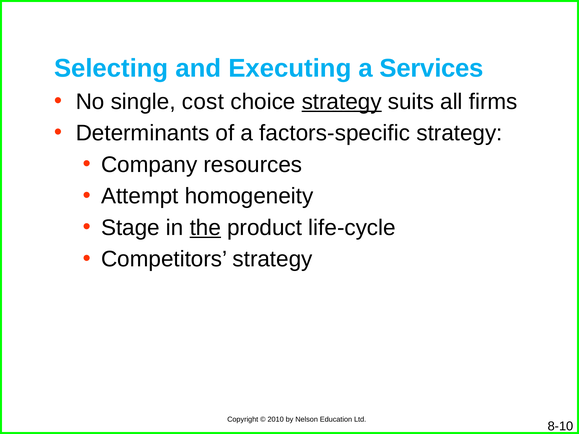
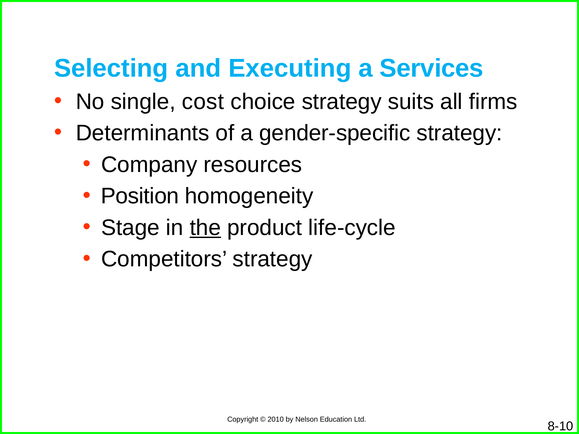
strategy underline: present -> none (342, 102)
factors-specific: factors-specific -> gender-specific (335, 133)
Attempt: Attempt -> Position (140, 196)
